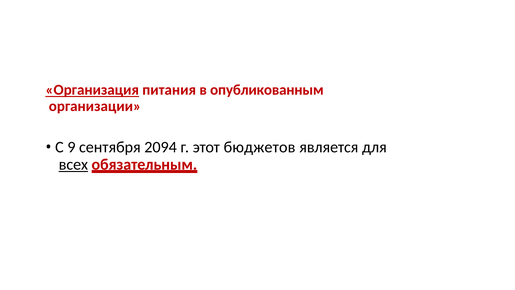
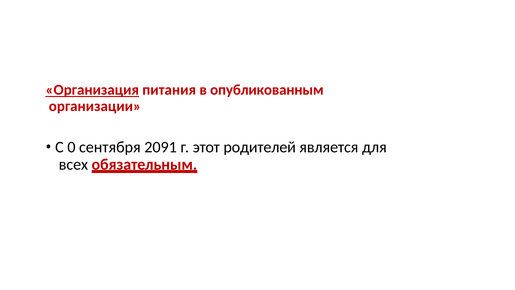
9: 9 -> 0 (71, 147)
2094: 2094 -> 2091 (161, 147)
бюджетов: бюджетов -> родителей (260, 147)
всех underline: present -> none (73, 164)
